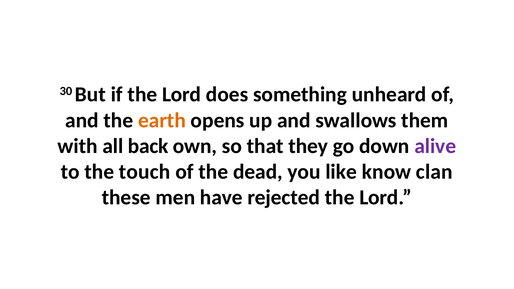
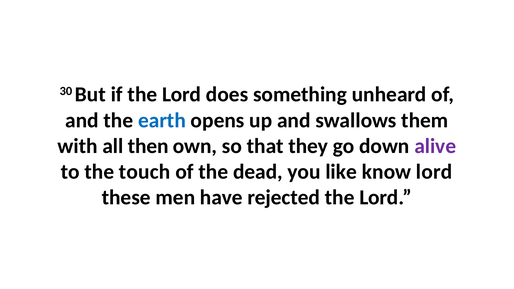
earth colour: orange -> blue (162, 120)
back: back -> then (148, 146)
know clan: clan -> lord (434, 172)
